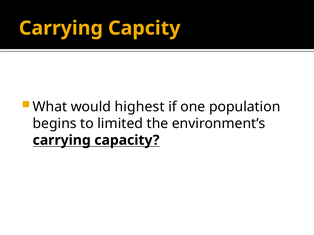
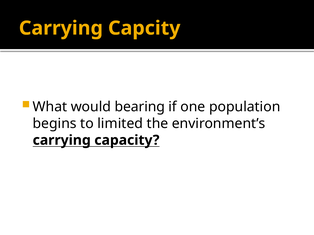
highest: highest -> bearing (140, 107)
